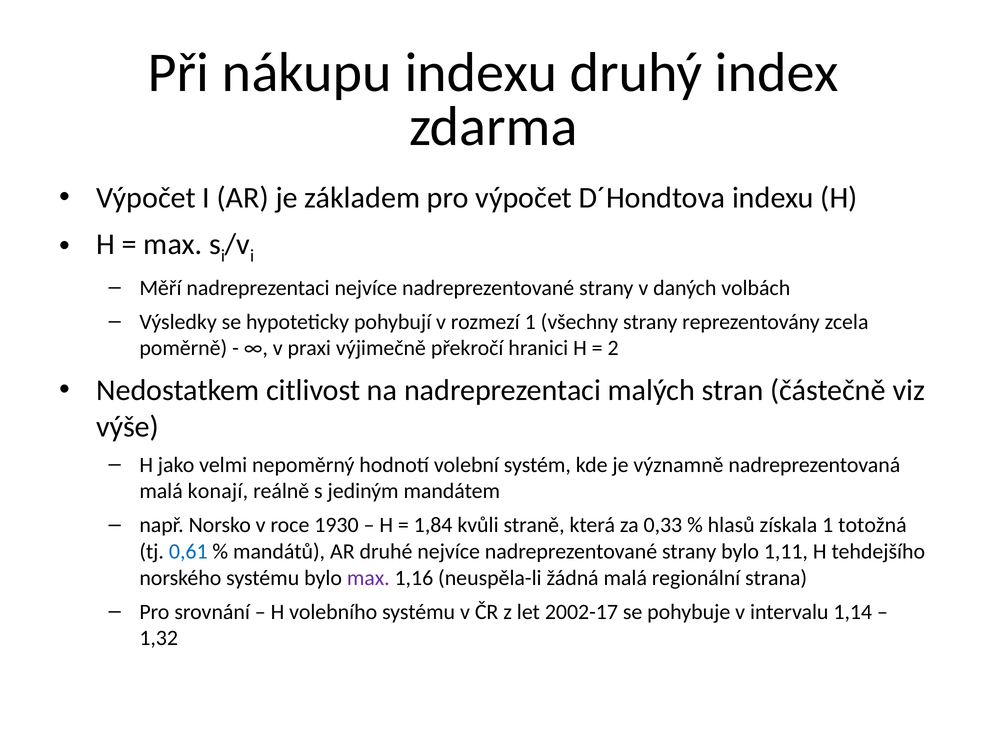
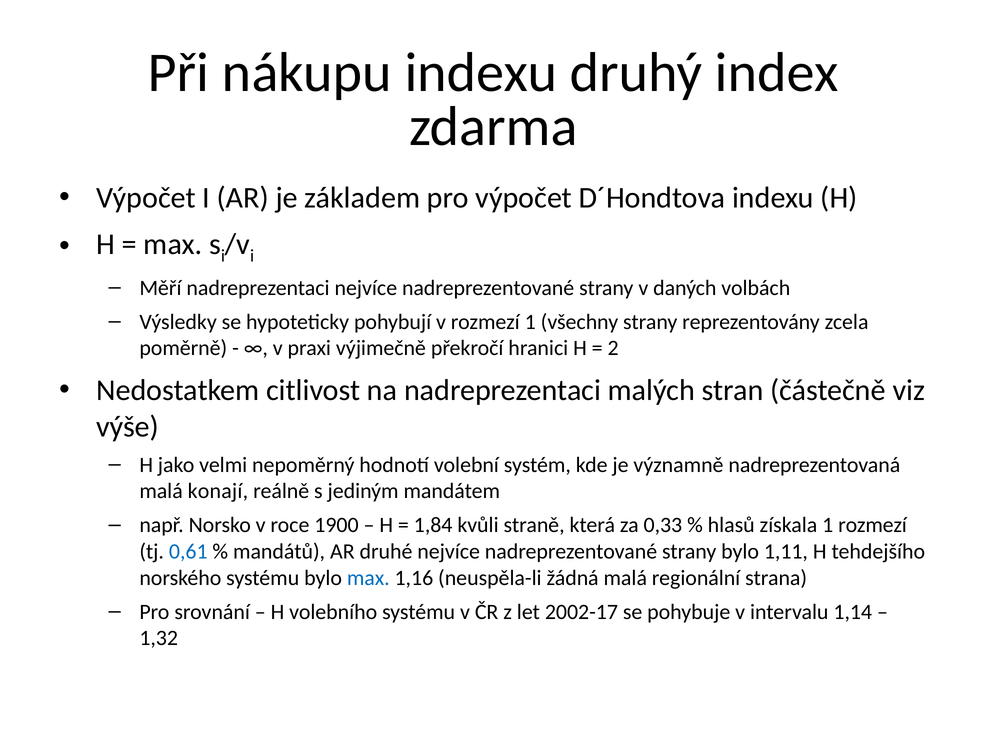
1930: 1930 -> 1900 (337, 525)
1 totožná: totožná -> rozmezí (873, 525)
max colour: purple -> blue (368, 578)
